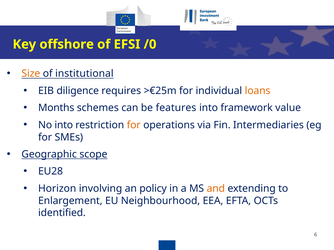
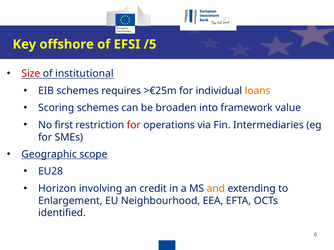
/0: /0 -> /5 (150, 44)
Size colour: orange -> red (31, 74)
EIB diligence: diligence -> schemes (78, 91)
Months: Months -> Scoring (56, 108)
features: features -> broaden (176, 108)
No into: into -> first (64, 125)
for colour: orange -> red (134, 125)
policy: policy -> credit (153, 189)
